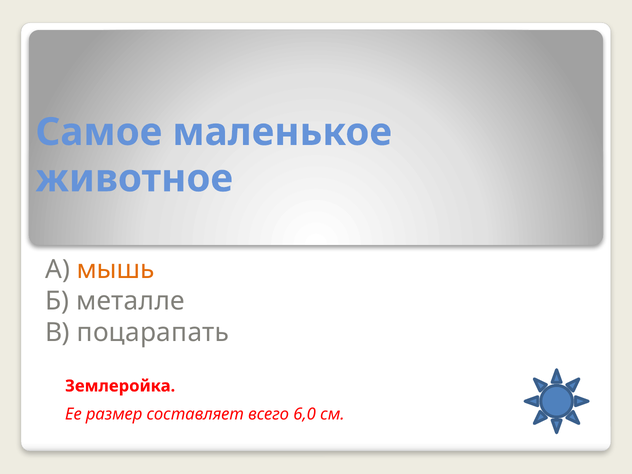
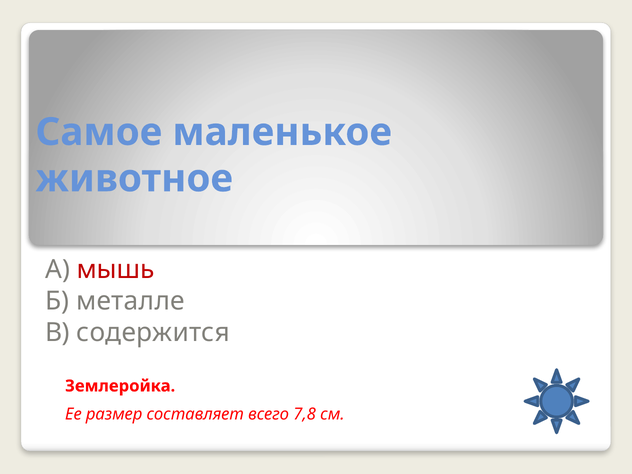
мышь colour: orange -> red (116, 270)
поцарапать: поцарапать -> содержится (153, 333)
6,0: 6,0 -> 7,8 (305, 414)
